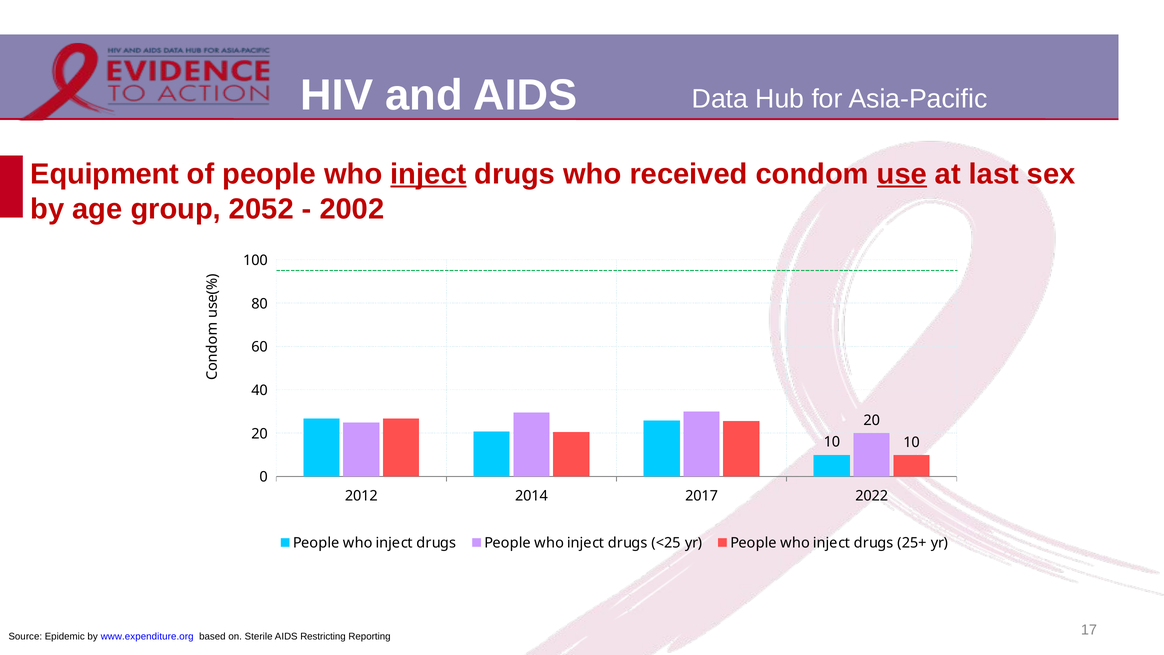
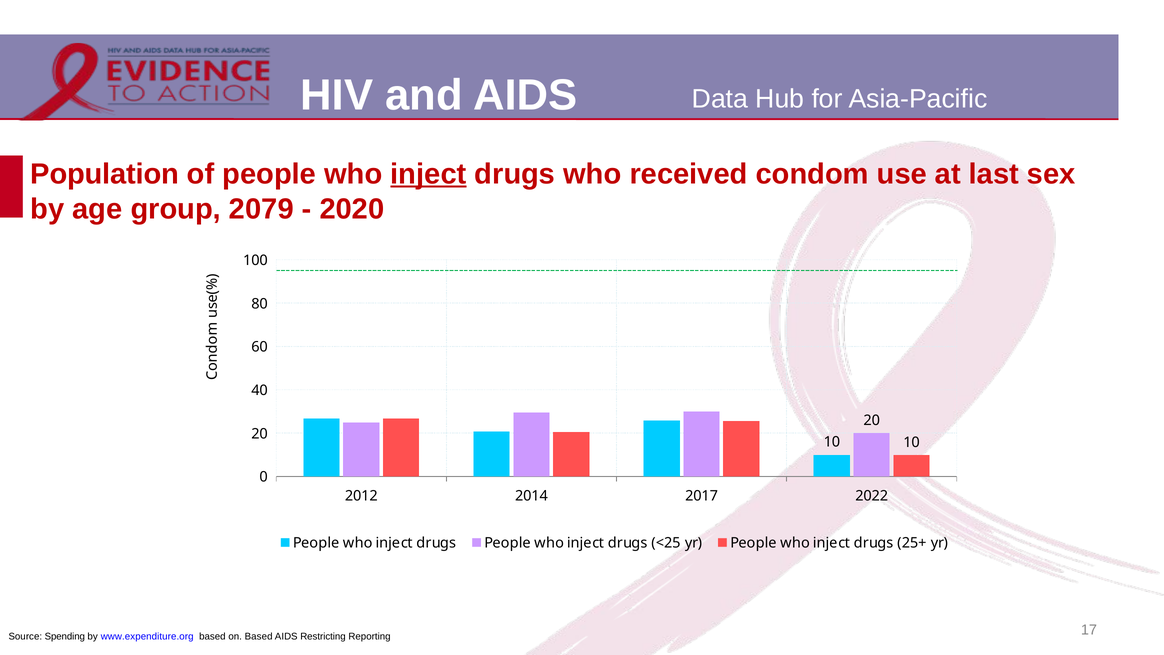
Equipment: Equipment -> Population (105, 174)
use underline: present -> none (902, 174)
2052: 2052 -> 2079 (261, 209)
2002: 2002 -> 2020 (352, 209)
Epidemic: Epidemic -> Spending (65, 636)
on Sterile: Sterile -> Based (259, 636)
